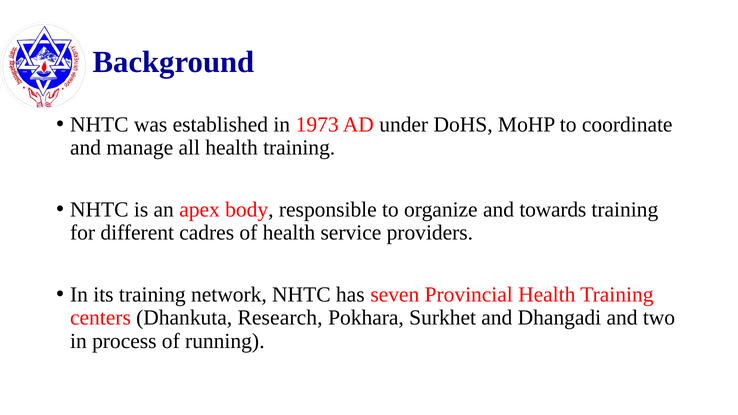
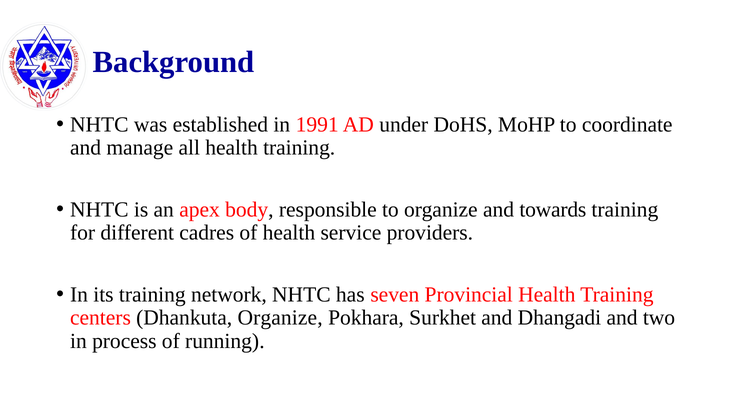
1973: 1973 -> 1991 (317, 125)
Dhankuta Research: Research -> Organize (280, 318)
